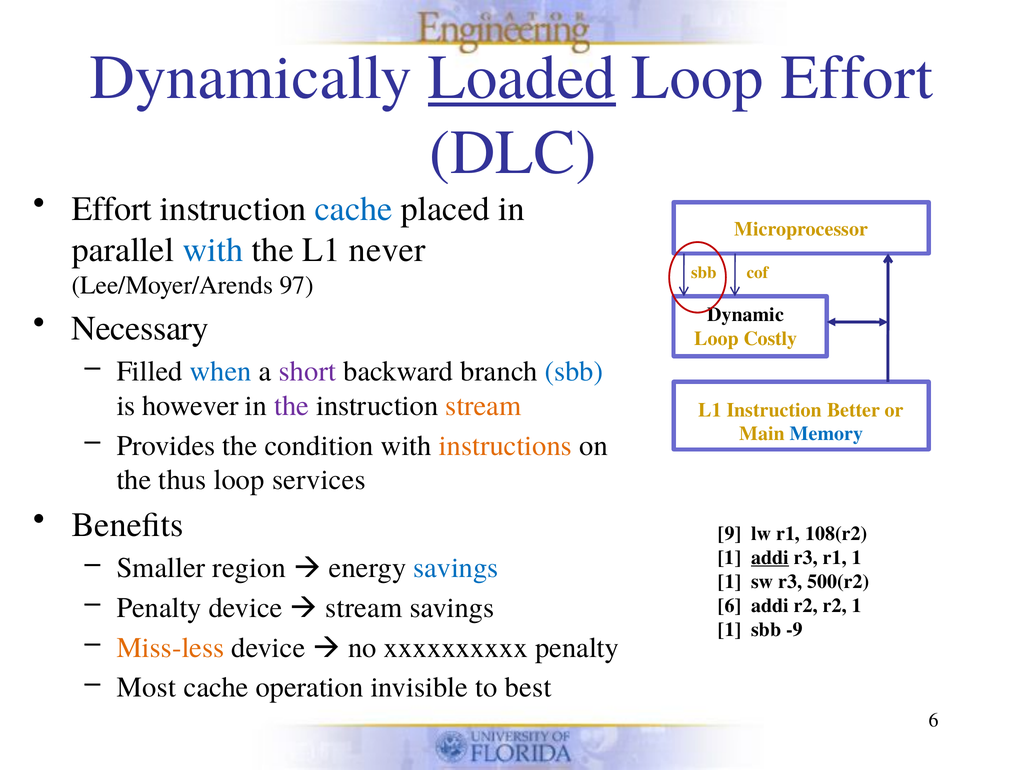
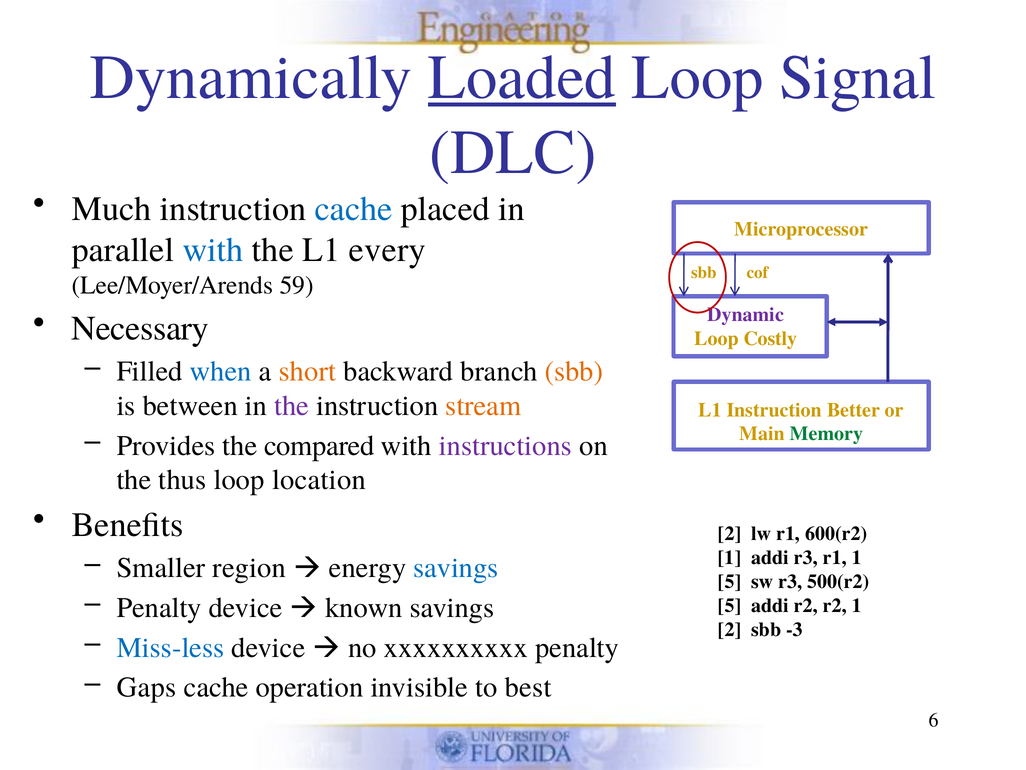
Loop Effort: Effort -> Signal (858, 77)
Effort: Effort -> Much (112, 209)
never: never -> every (387, 250)
97: 97 -> 59 (297, 285)
Dynamic colour: black -> purple (746, 314)
short colour: purple -> orange (307, 371)
sbb colour: blue -> orange (574, 371)
however: however -> between (190, 405)
Memory colour: blue -> green (826, 434)
condition: condition -> compared (319, 445)
instructions colour: orange -> purple (505, 445)
services: services -> location (319, 480)
9: 9 -> 2 (730, 533)
108(r2: 108(r2 -> 600(r2 (836, 533)
addi underline: present -> none (770, 557)
1: 1 -> 5 (730, 581)
stream: stream -> known (364, 607)
6: 6 -> 5 (730, 605)
1: 1 -> 2 (730, 629)
-9: -9 -> -3 (794, 629)
Miss-less colour: orange -> blue (170, 647)
Most: Most -> Gaps (147, 687)
